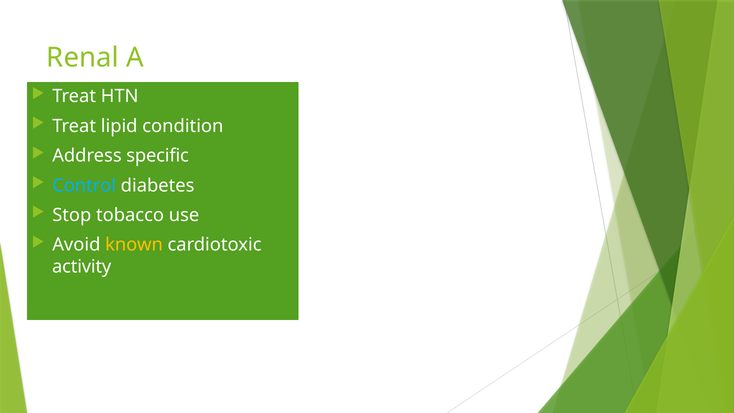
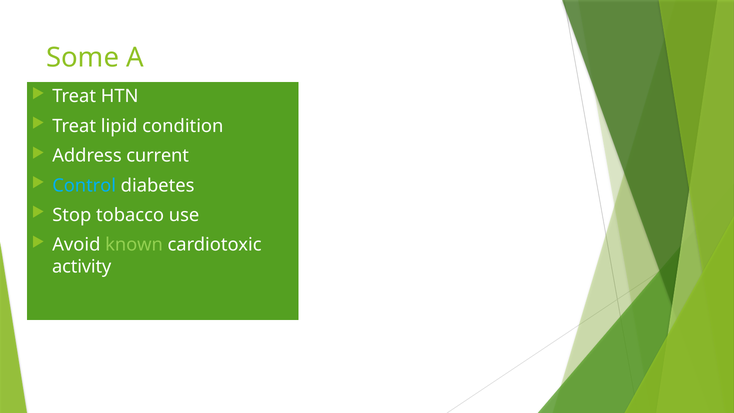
Renal: Renal -> Some (83, 58)
specific: specific -> current (158, 156)
known colour: yellow -> light green (134, 245)
